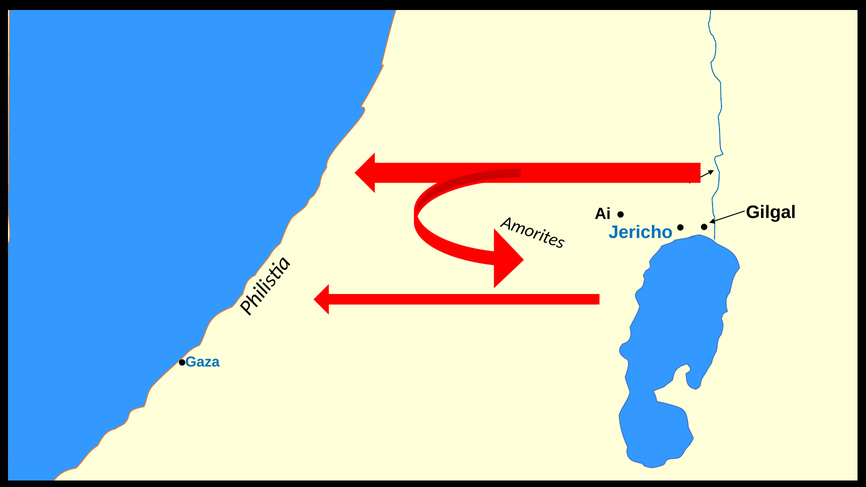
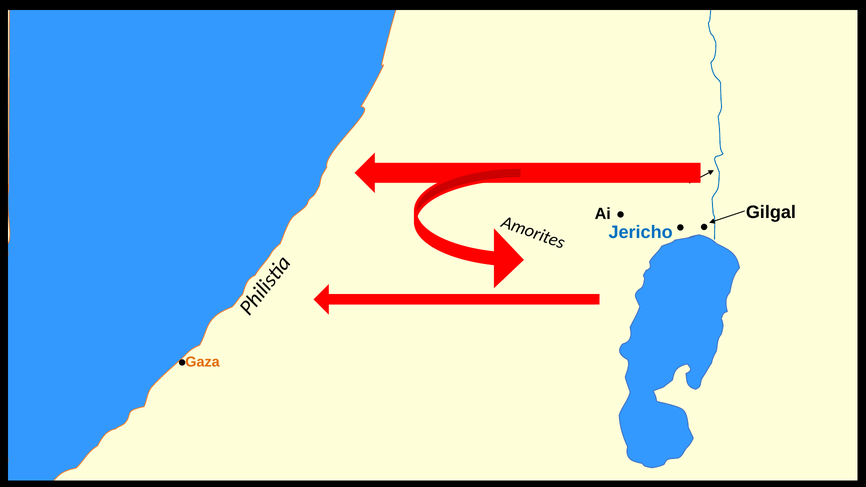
Gaza colour: blue -> orange (203, 362)
